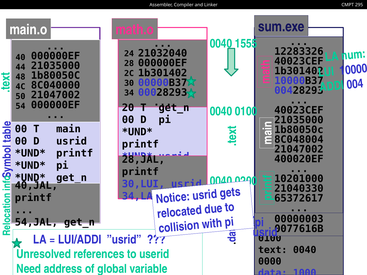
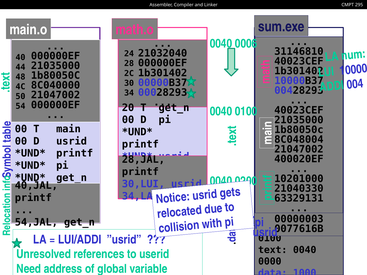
1555: 1555 -> 0006 (246, 44)
12283326: 12283326 -> 31146810 (299, 51)
65372617: 65372617 -> 63329131 (299, 198)
